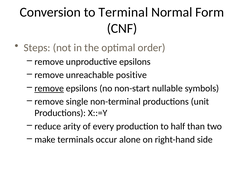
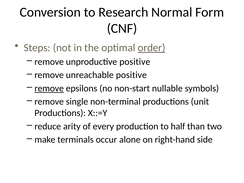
Terminal: Terminal -> Research (123, 12)
order underline: none -> present (152, 48)
unproductive epsilons: epsilons -> positive (135, 62)
